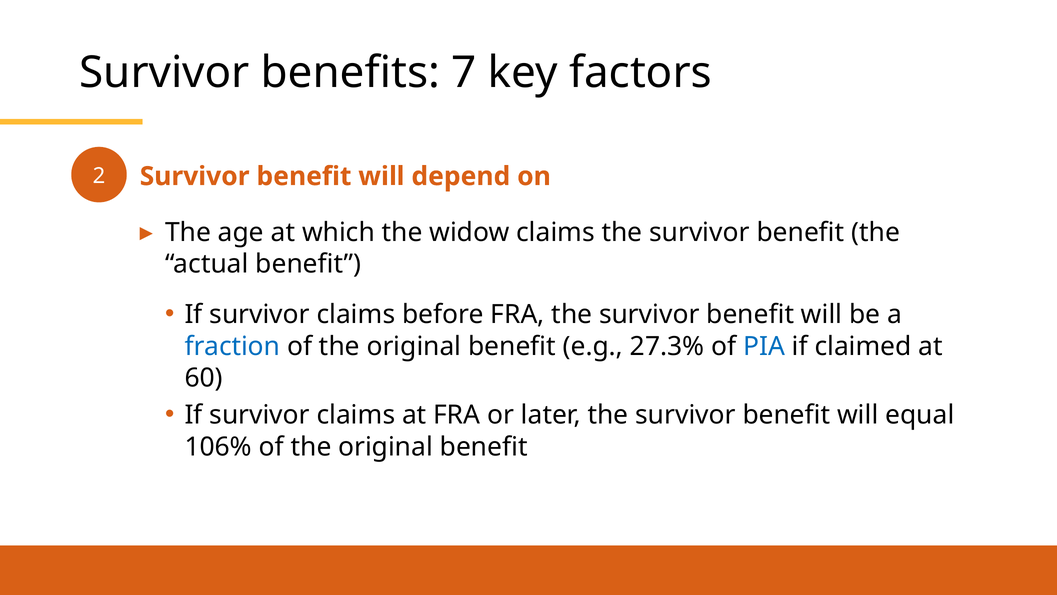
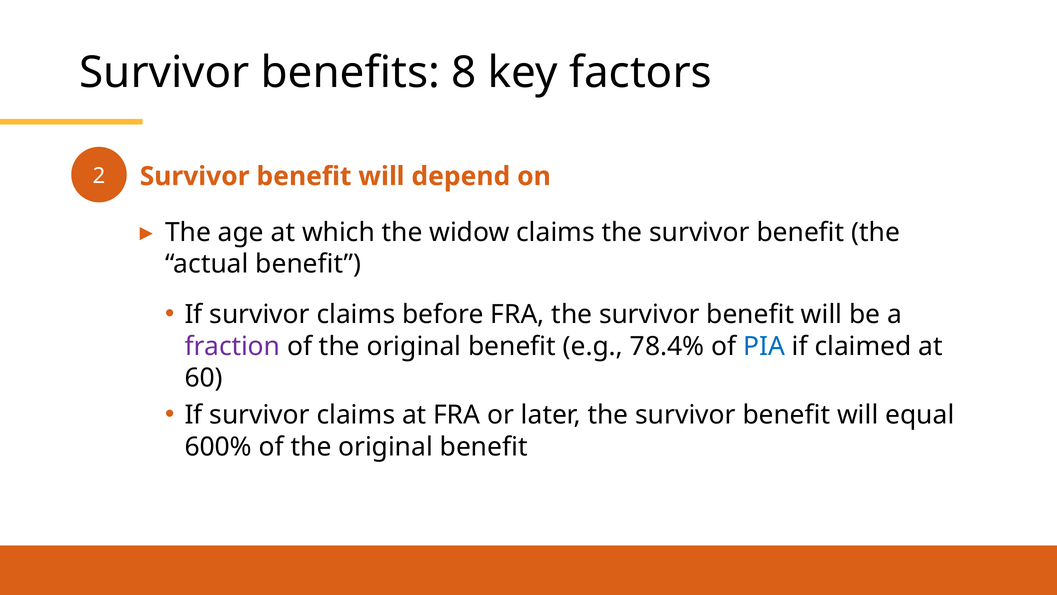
7: 7 -> 8 (464, 73)
fraction colour: blue -> purple (232, 346)
27.3%: 27.3% -> 78.4% (667, 346)
106%: 106% -> 600% (218, 447)
